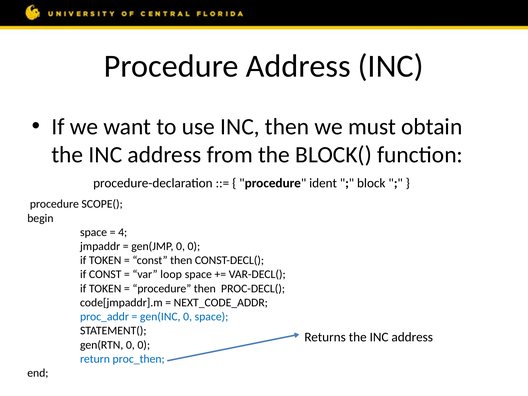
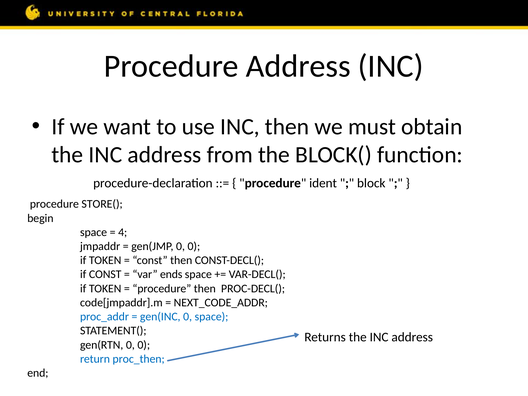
SCOPE(: SCOPE( -> STORE( (102, 204)
loop: loop -> ends (171, 274)
